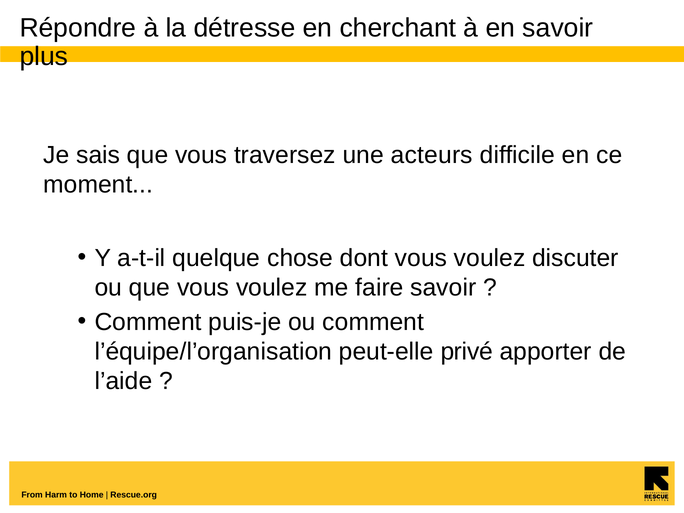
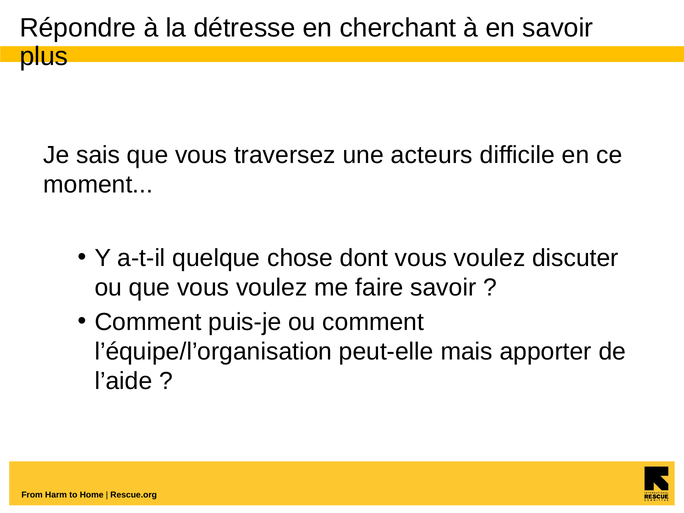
privé: privé -> mais (467, 352)
